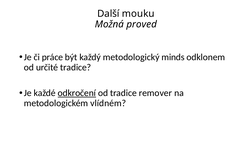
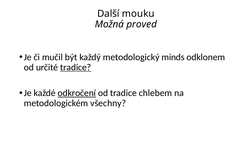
práce: práce -> mučil (52, 57)
tradice underline: none -> present (76, 67)
remover: remover -> chlebem (155, 93)
vlídném: vlídném -> všechny (108, 103)
